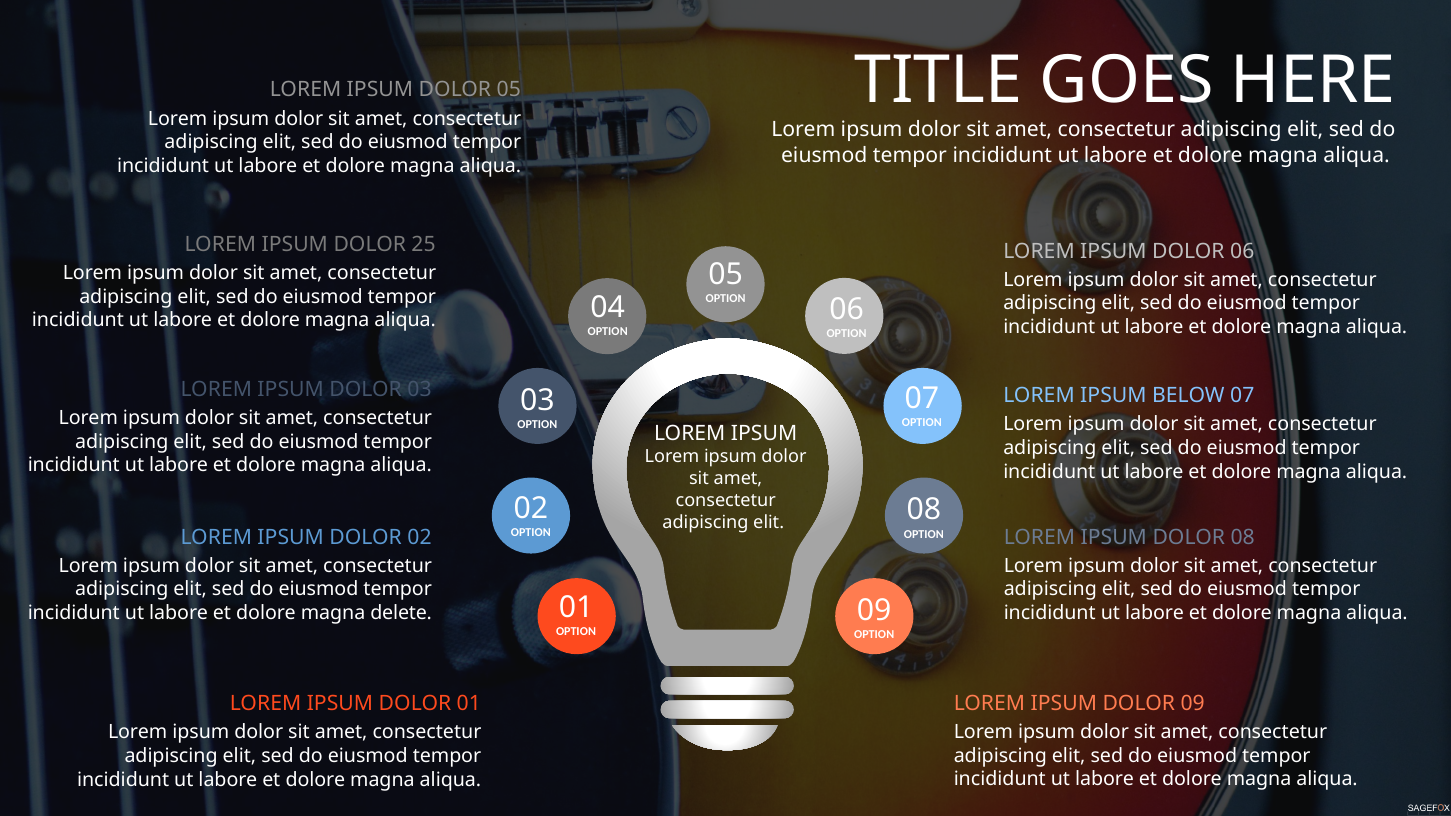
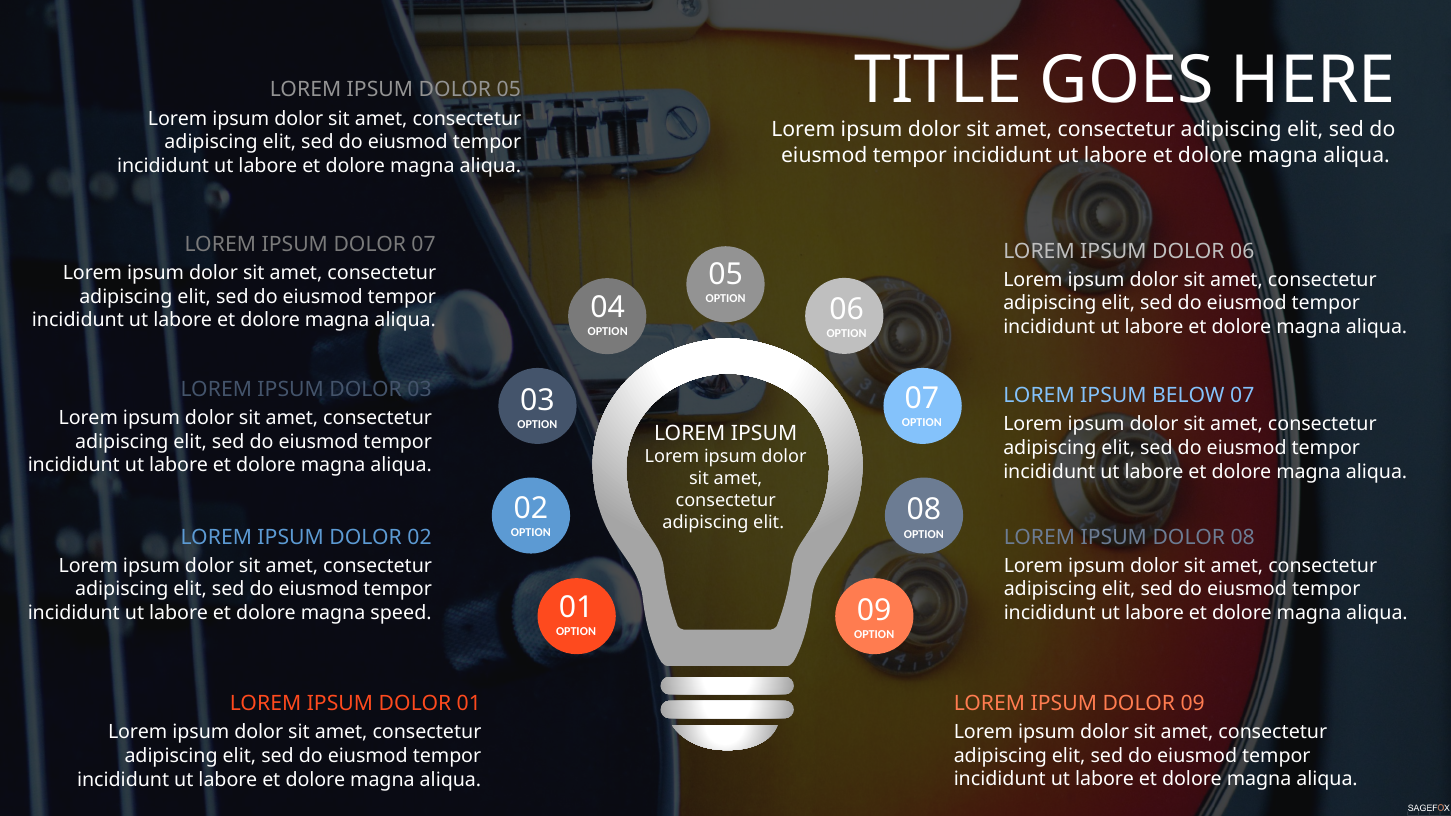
DOLOR 25: 25 -> 07 (424, 244)
delete: delete -> speed (401, 613)
